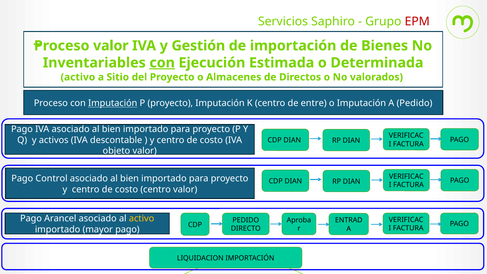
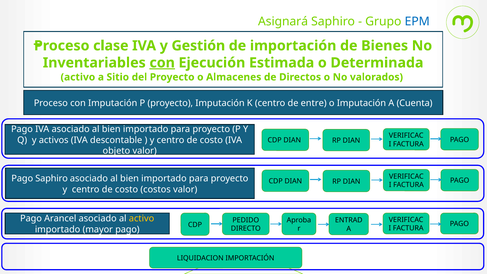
Servicios: Servicios -> Asignará (283, 22)
EPM colour: red -> blue (417, 22)
Proceso valor: valor -> clase (111, 46)
Imputación underline: present -> none (113, 103)
Imputación A Pedido: Pedido -> Cuenta (415, 103)
Pago Control: Control -> Saphiro (52, 178)
costo centro: centro -> costos (156, 189)
